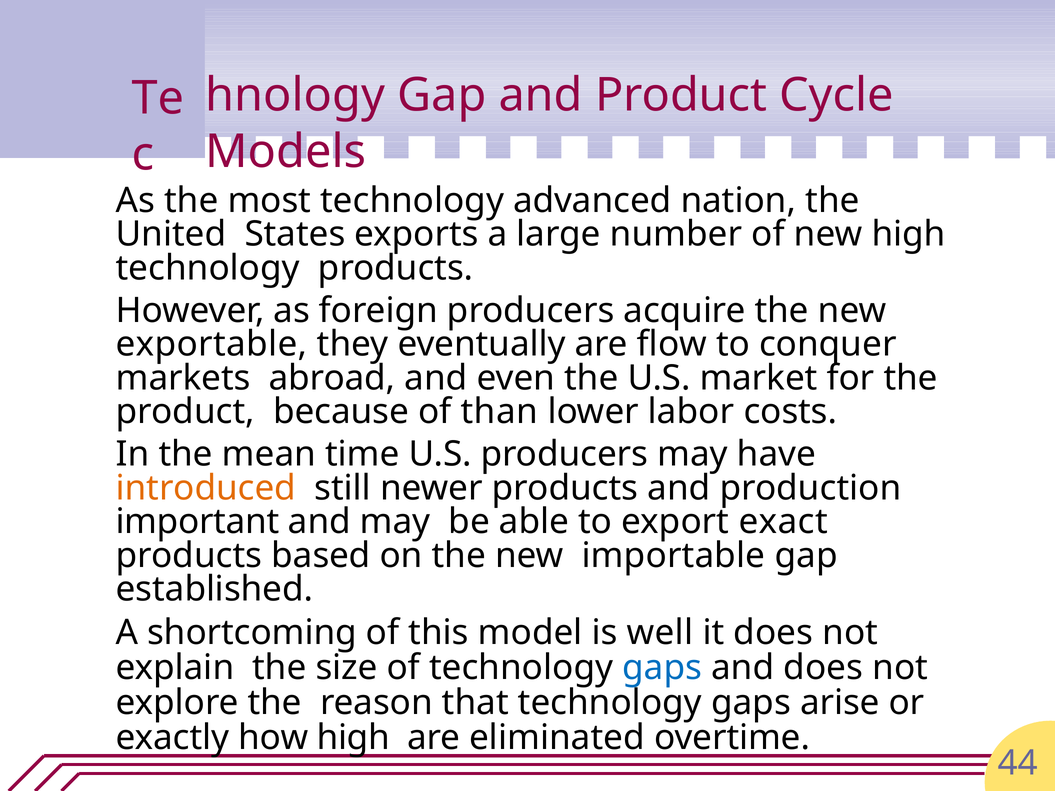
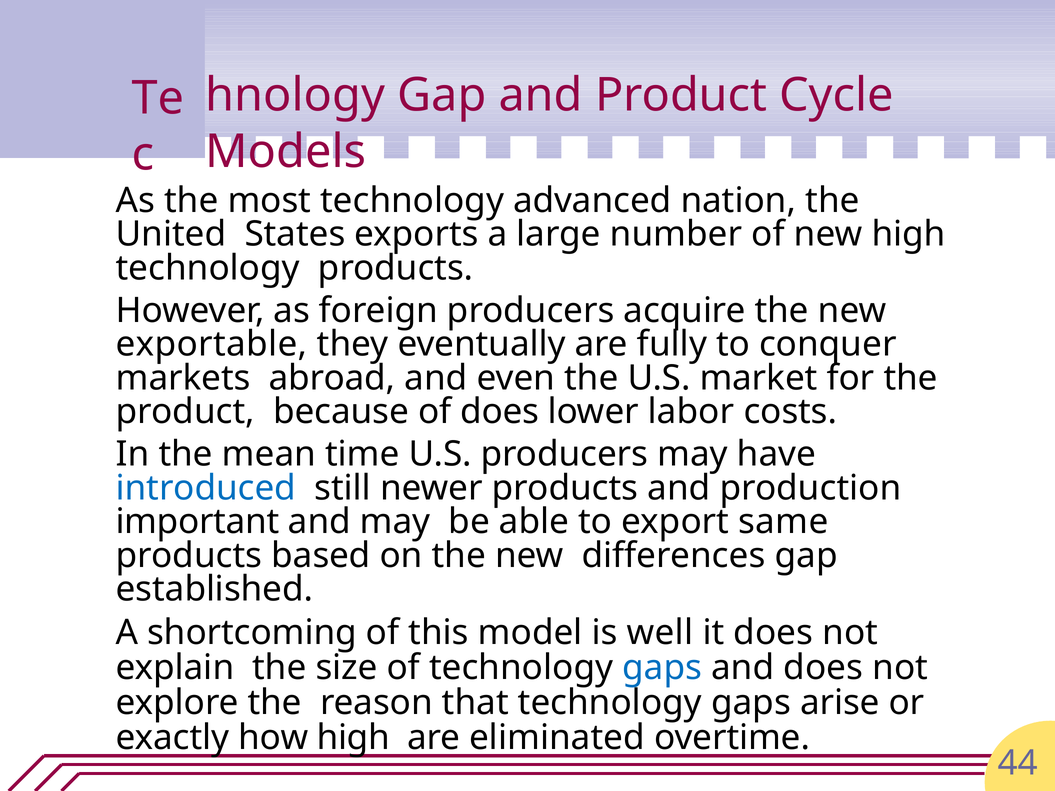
flow: flow -> fully (672, 344)
of than: than -> does (500, 412)
introduced colour: orange -> blue (206, 488)
exact: exact -> same (783, 522)
importable: importable -> differences (673, 556)
